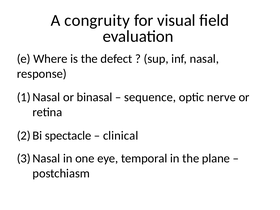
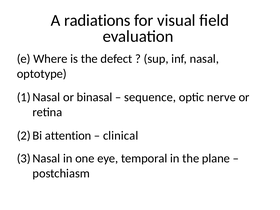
congruity: congruity -> radiations (97, 20)
response: response -> optotype (42, 74)
spectacle: spectacle -> attention (68, 136)
